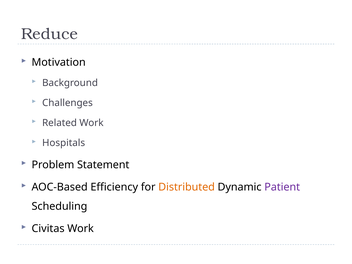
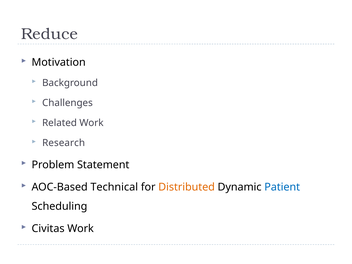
Hospitals: Hospitals -> Research (64, 143)
Efficiency: Efficiency -> Technical (114, 187)
Patient colour: purple -> blue (282, 187)
